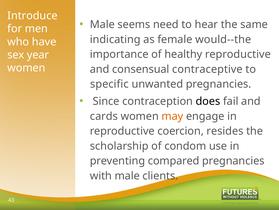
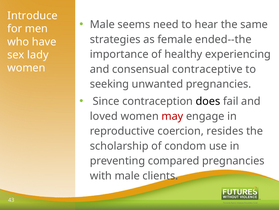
indicating: indicating -> strategies (115, 39)
would--the: would--the -> ended--the (223, 39)
healthy reproductive: reproductive -> experiencing (238, 54)
year: year -> lady (38, 55)
specific: specific -> seeking (109, 84)
cards: cards -> loved (104, 116)
may colour: orange -> red (172, 116)
